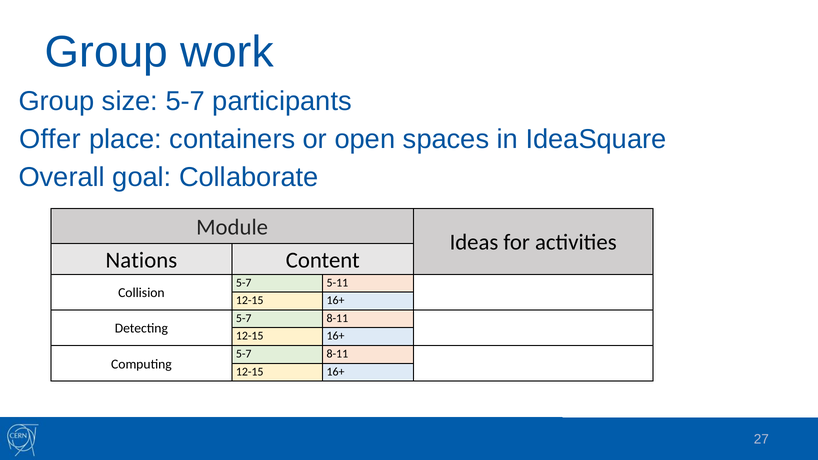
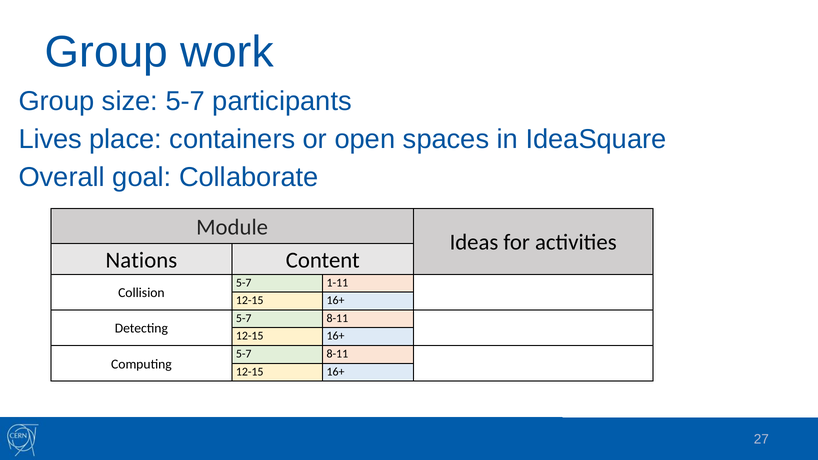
Offer: Offer -> Lives (50, 139)
5-11: 5-11 -> 1-11 (337, 283)
